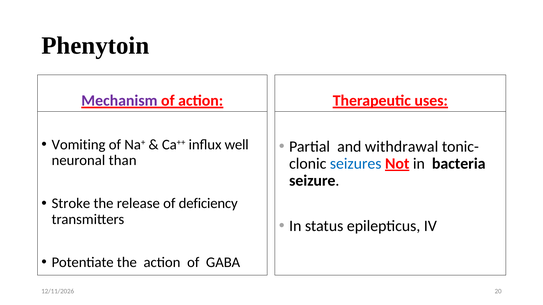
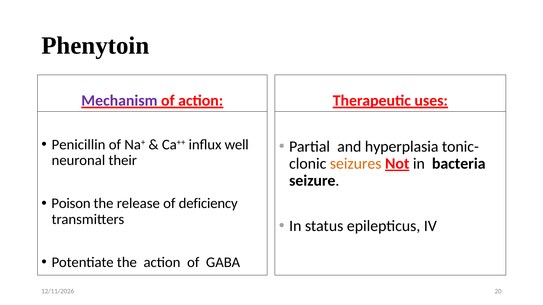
Vomiting: Vomiting -> Penicillin (79, 145)
withdrawal: withdrawal -> hyperplasia (402, 147)
than: than -> their (123, 161)
seizures colour: blue -> orange (356, 164)
Stroke: Stroke -> Poison (71, 204)
